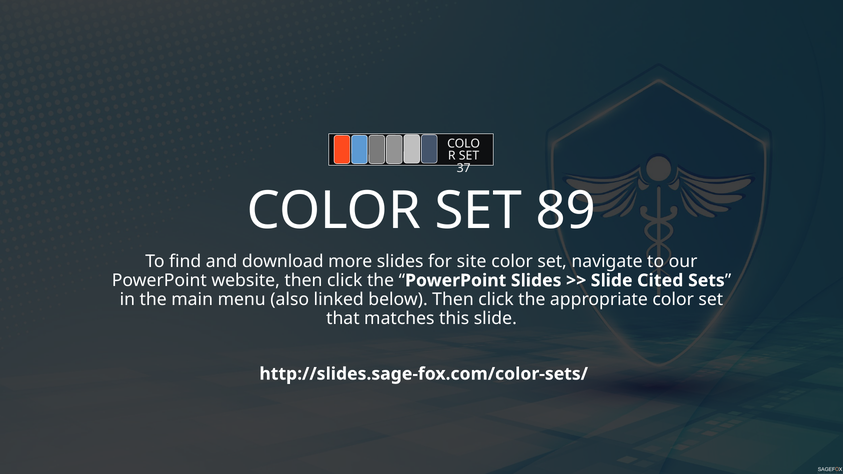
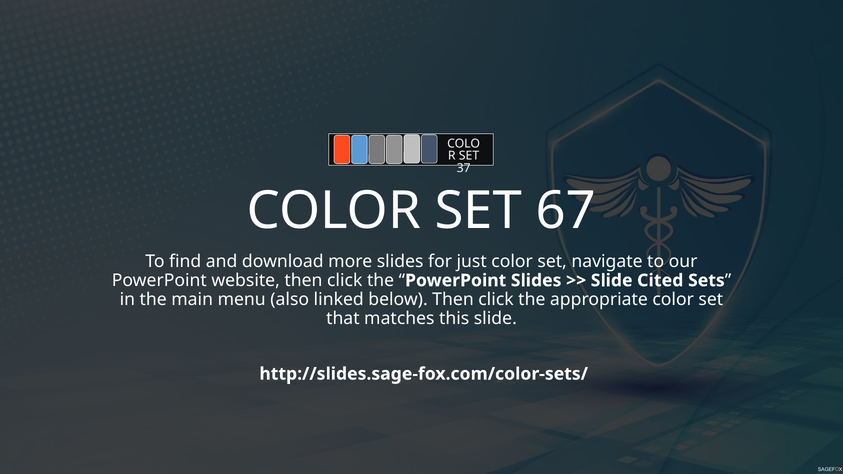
89: 89 -> 67 (566, 211)
site: site -> just (472, 262)
